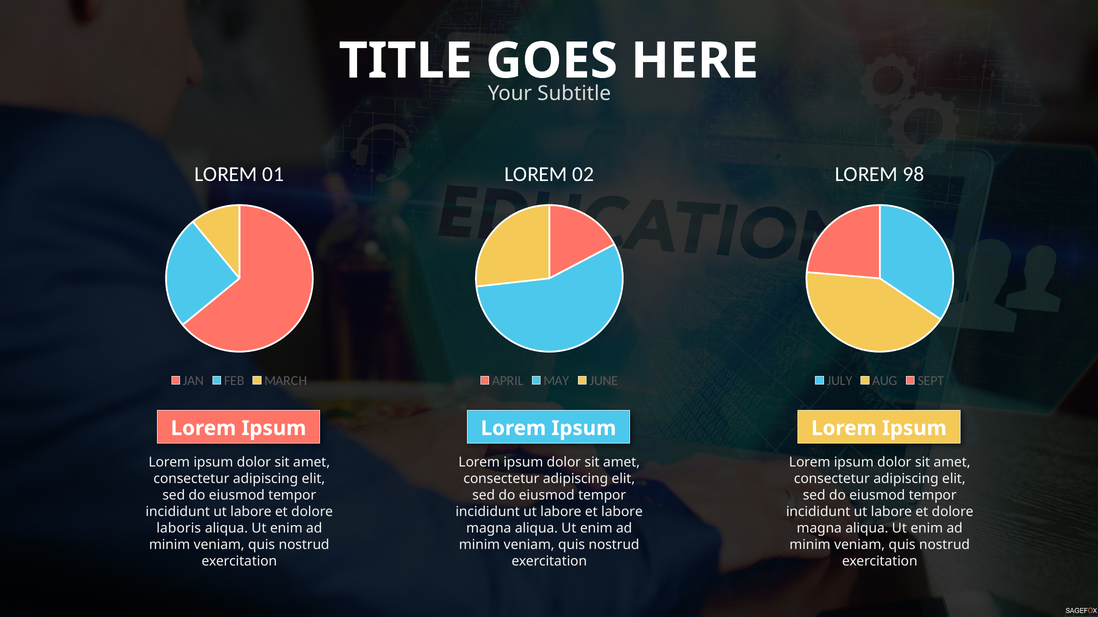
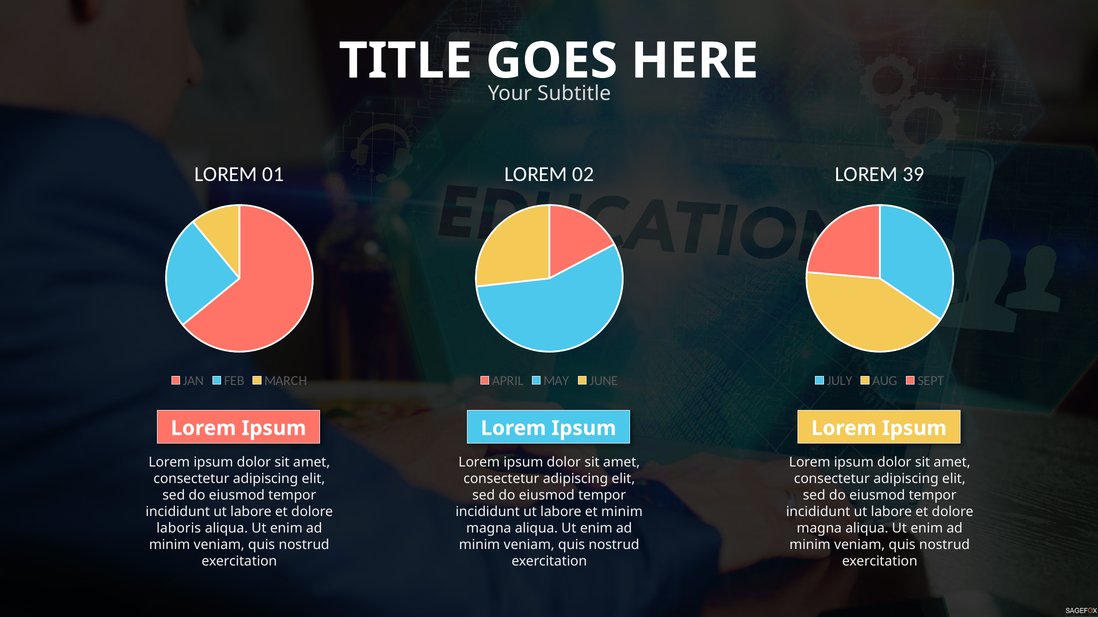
98: 98 -> 39 (913, 174)
et labore: labore -> minim (622, 512)
